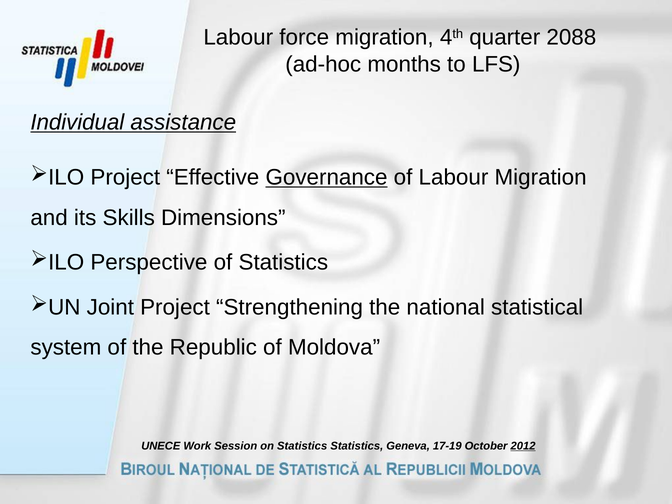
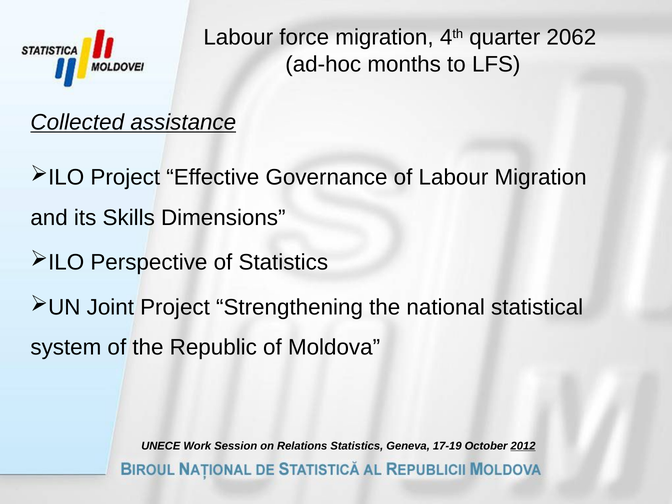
2088: 2088 -> 2062 (571, 37)
Individual: Individual -> Collected (77, 122)
Governance underline: present -> none (327, 177)
on Statistics: Statistics -> Relations (302, 446)
